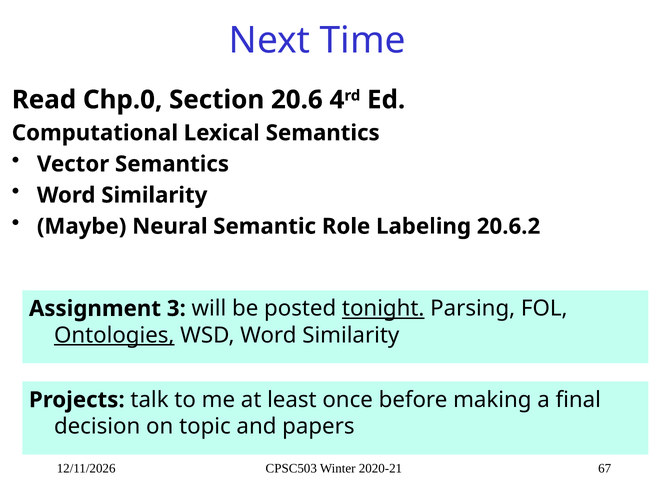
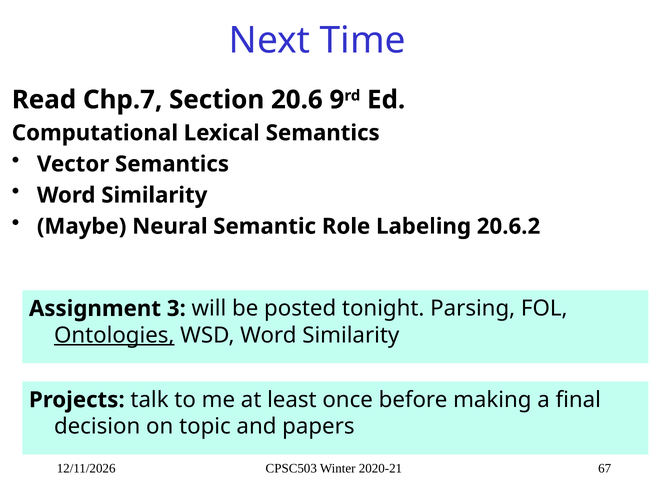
Chp.0: Chp.0 -> Chp.7 (123, 100)
4: 4 -> 9 (337, 100)
tonight underline: present -> none (383, 309)
